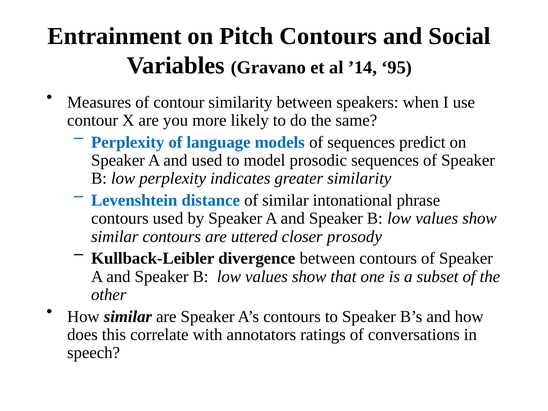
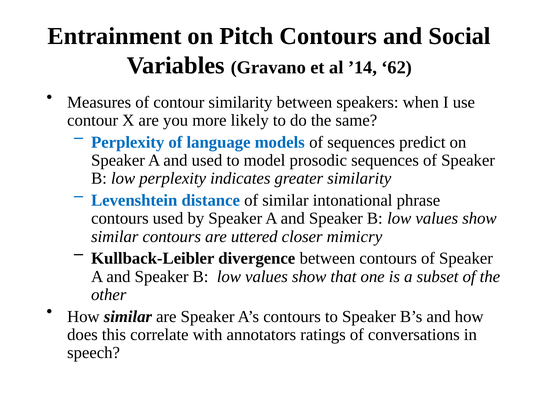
95: 95 -> 62 (397, 67)
prosody: prosody -> mimicry (354, 236)
